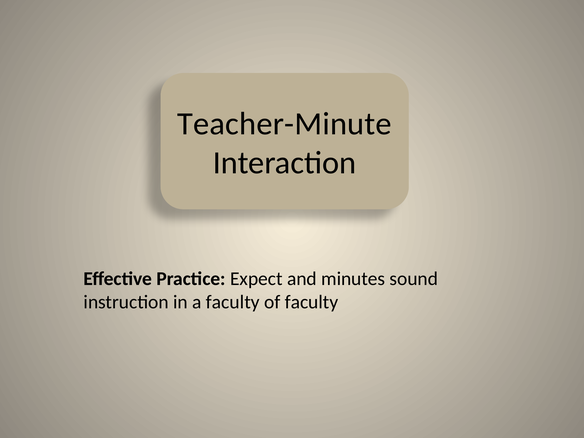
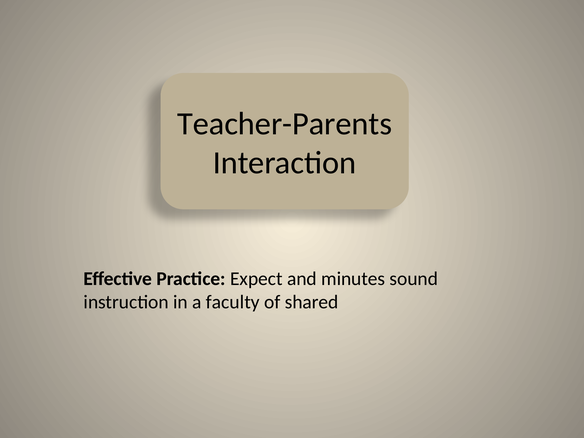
Teacher-Minute: Teacher-Minute -> Teacher-Parents (285, 124)
of faculty: faculty -> shared (312, 302)
